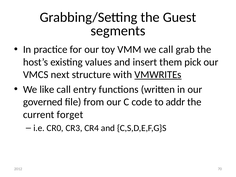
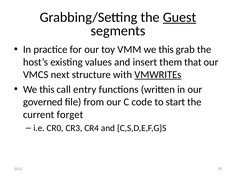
Guest underline: none -> present (180, 17)
VMM we call: call -> this (166, 50)
pick: pick -> that (193, 62)
like: like -> this (47, 89)
addr: addr -> start (175, 102)
